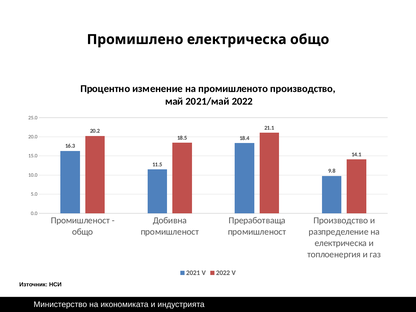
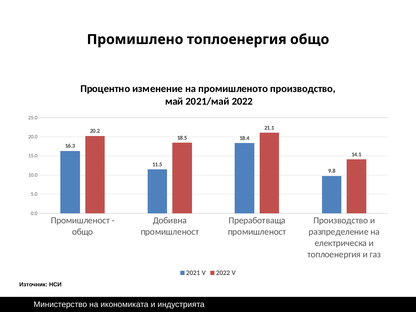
Промишлено електрическа: електрическа -> топлоенергия (237, 39)
